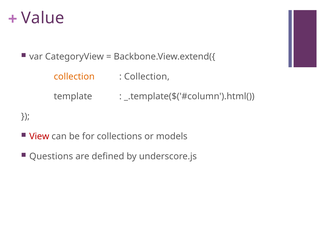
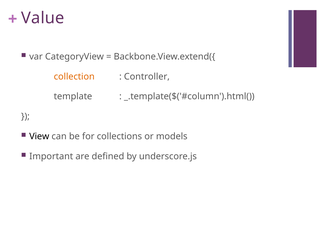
Collection: Collection -> Controller (147, 77)
View colour: red -> black (39, 137)
Questions: Questions -> Important (51, 157)
